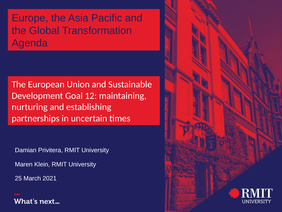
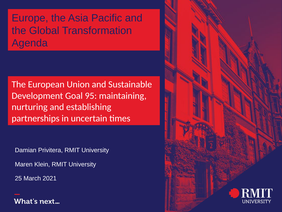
12: 12 -> 95 (91, 95)
